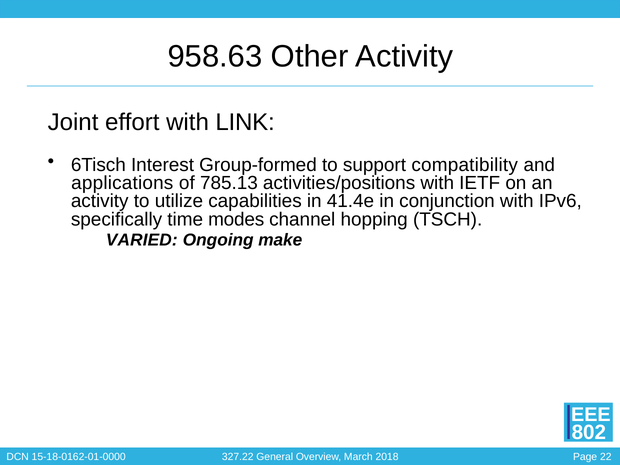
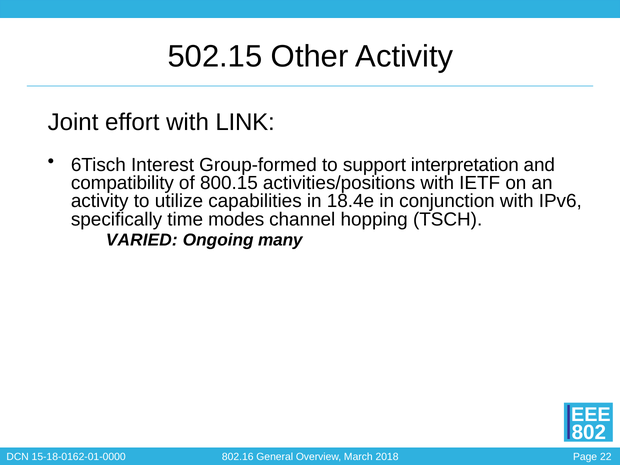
958.63: 958.63 -> 502.15 (215, 56)
compatibility: compatibility -> interpretation (465, 165)
applications: applications -> compatibility (122, 183)
785.13: 785.13 -> 800.15 (229, 183)
41.4e: 41.4e -> 18.4e (350, 201)
make: make -> many (280, 240)
327.22: 327.22 -> 802.16 (238, 457)
